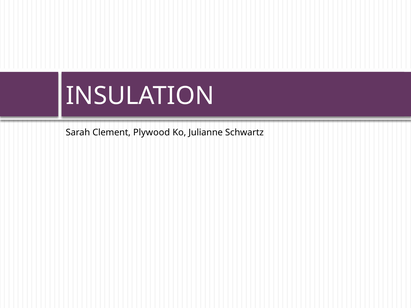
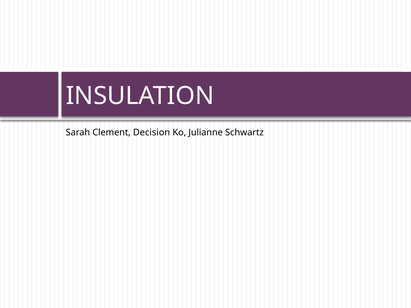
Plywood: Plywood -> Decision (152, 133)
